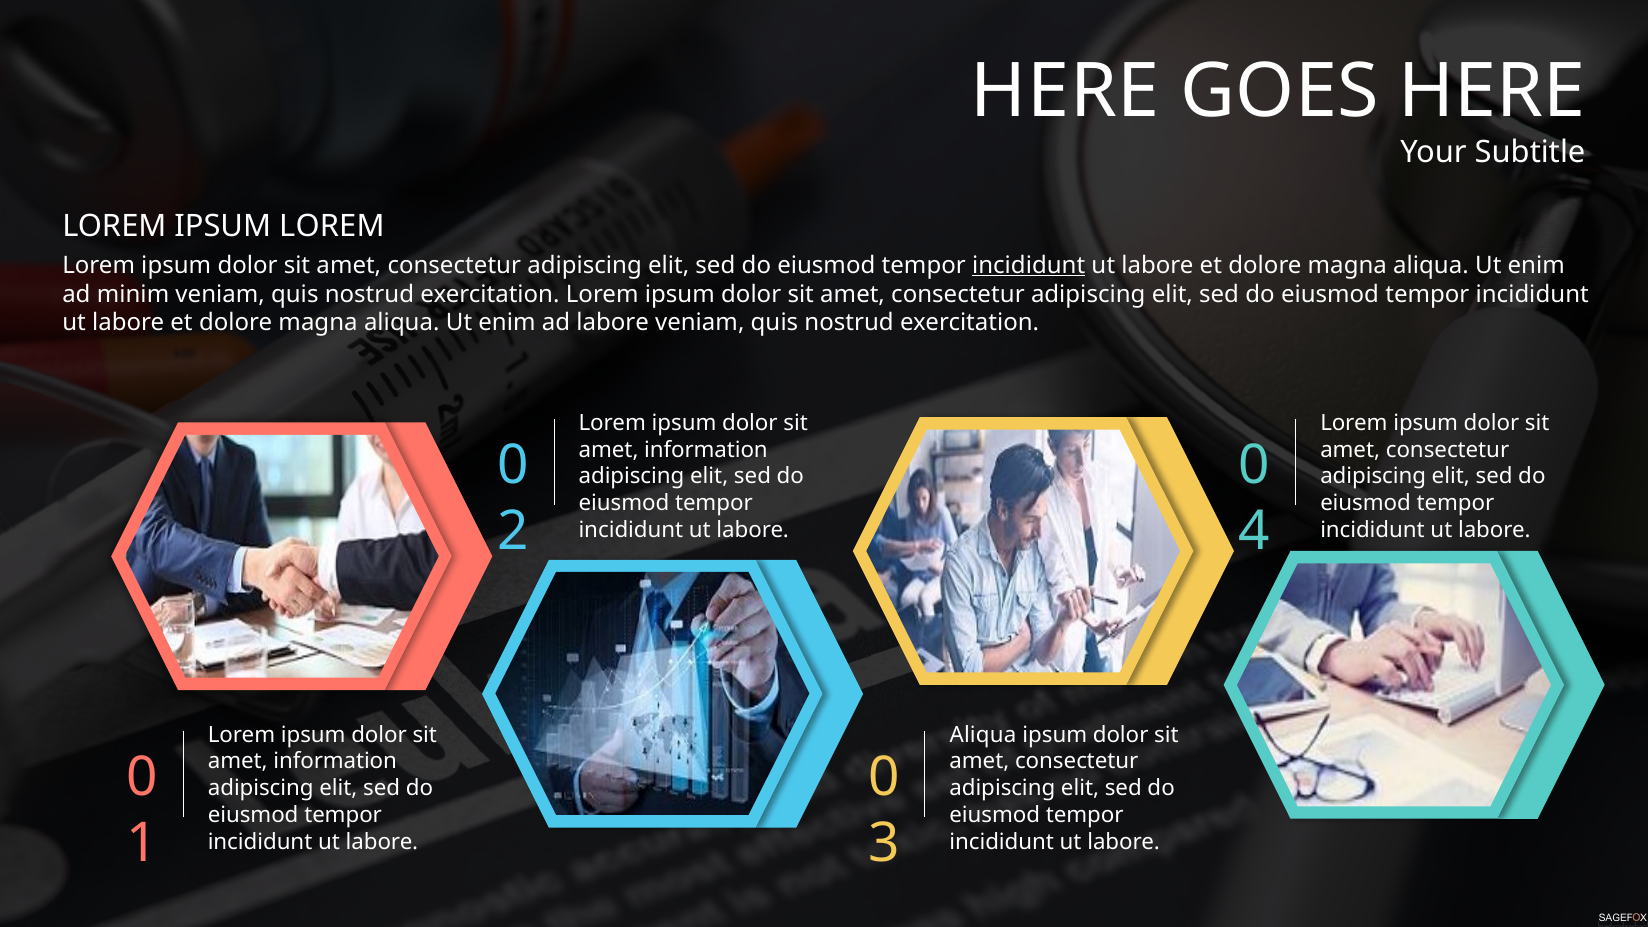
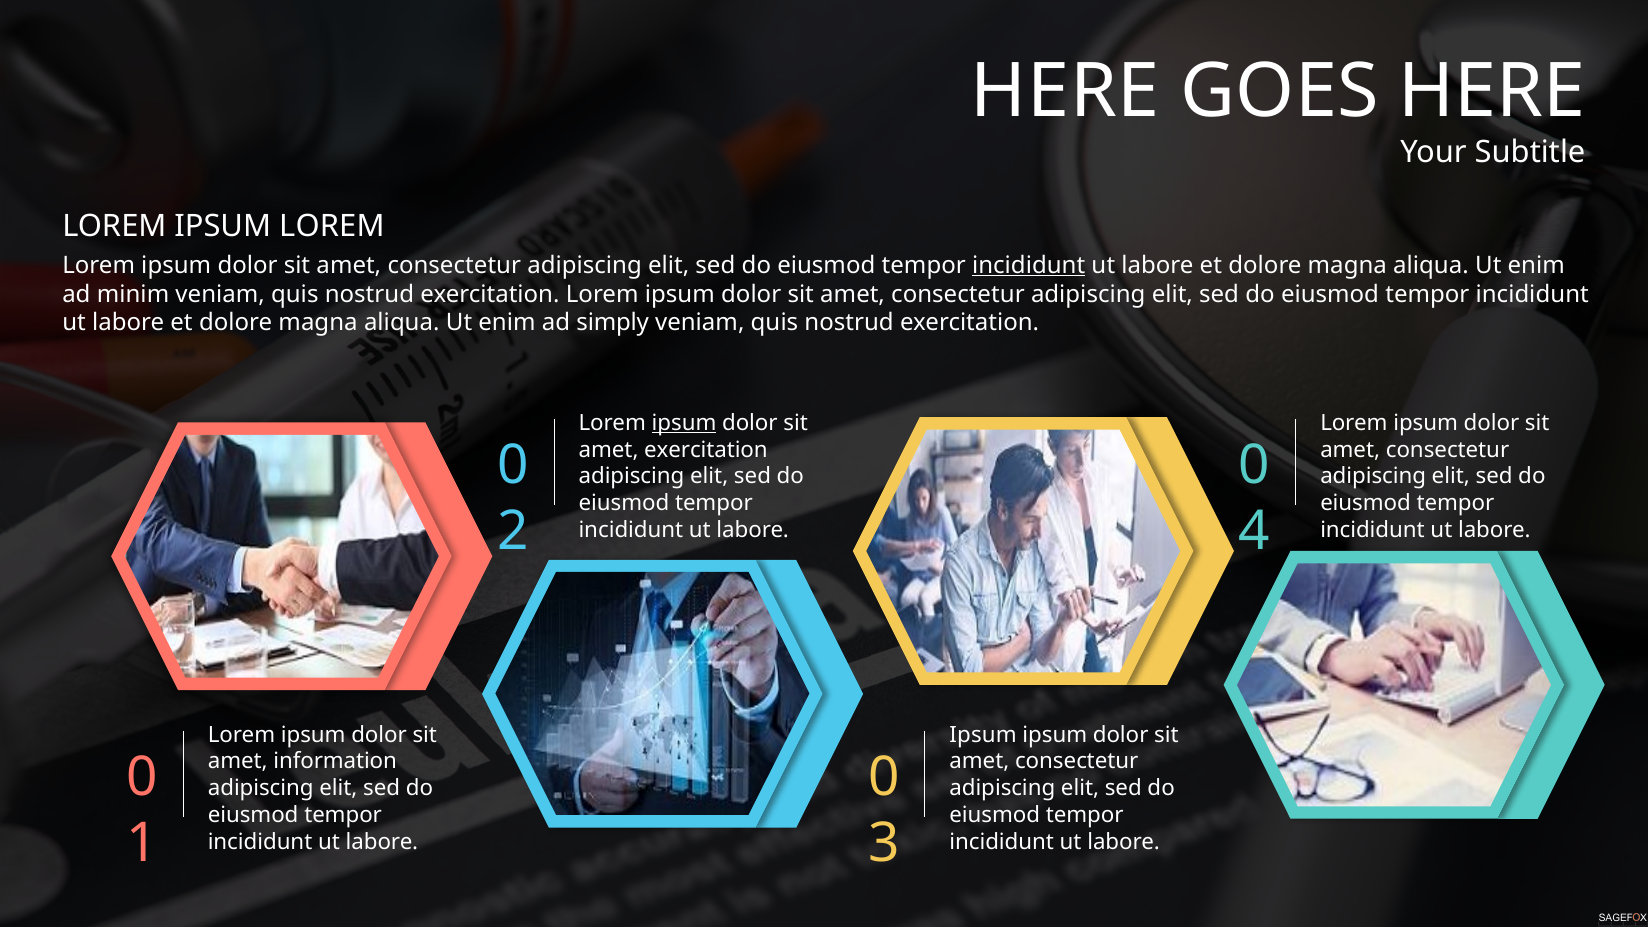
ad labore: labore -> simply (613, 323)
ipsum underline: none -> present (684, 423)
information: information -> exercitation (706, 450)
Aliqua: Aliqua -> Ipsum (983, 735)
